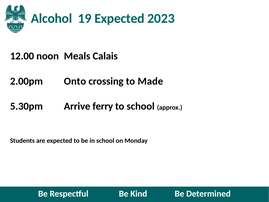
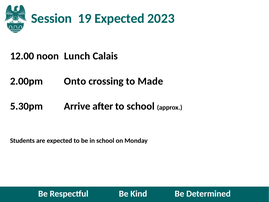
Alcohol: Alcohol -> Session (52, 18)
Meals: Meals -> Lunch (77, 56)
ferry: ferry -> after (103, 106)
